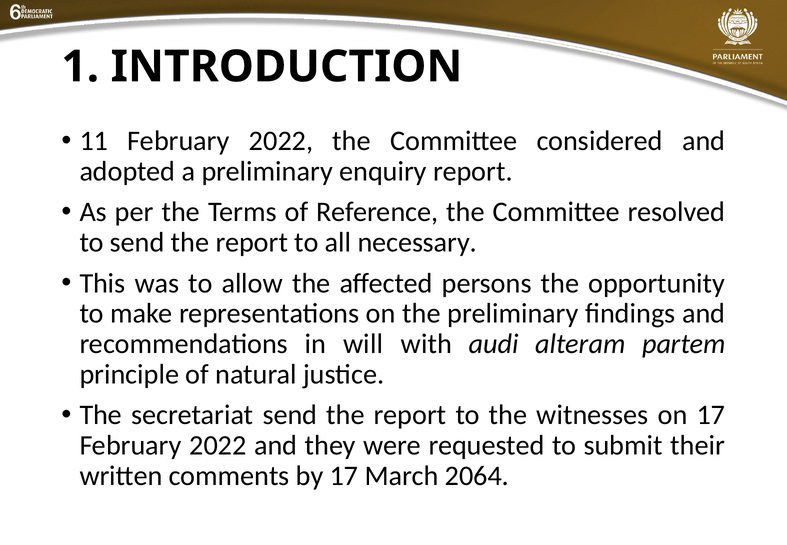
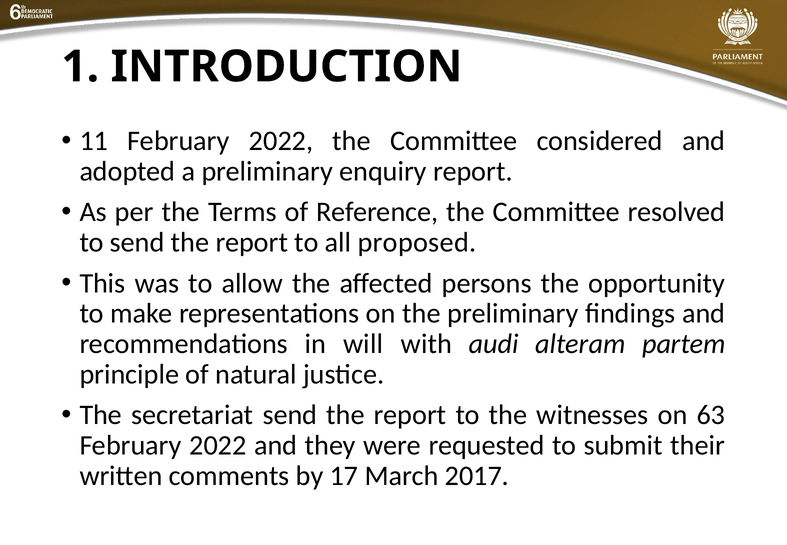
necessary: necessary -> proposed (417, 243)
on 17: 17 -> 63 (711, 415)
2064: 2064 -> 2017 (477, 476)
